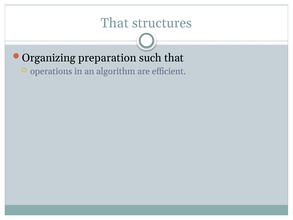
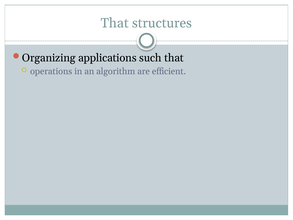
preparation: preparation -> applications (107, 58)
